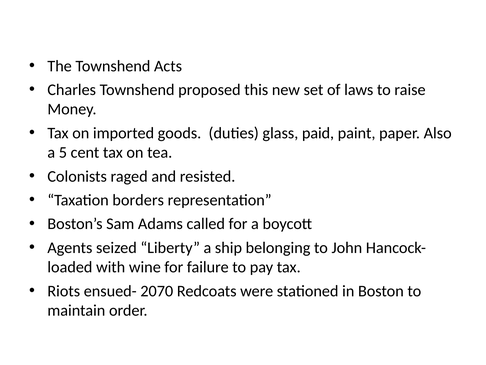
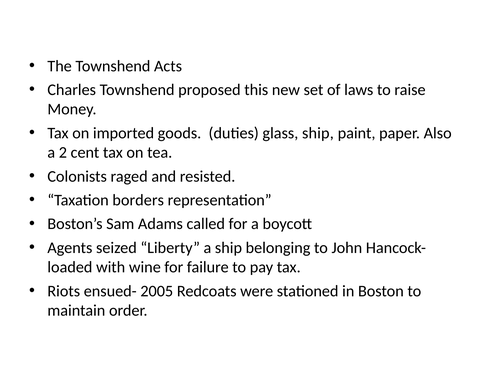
glass paid: paid -> ship (318, 133)
5: 5 -> 2 (63, 152)
2070: 2070 -> 2005 (157, 291)
